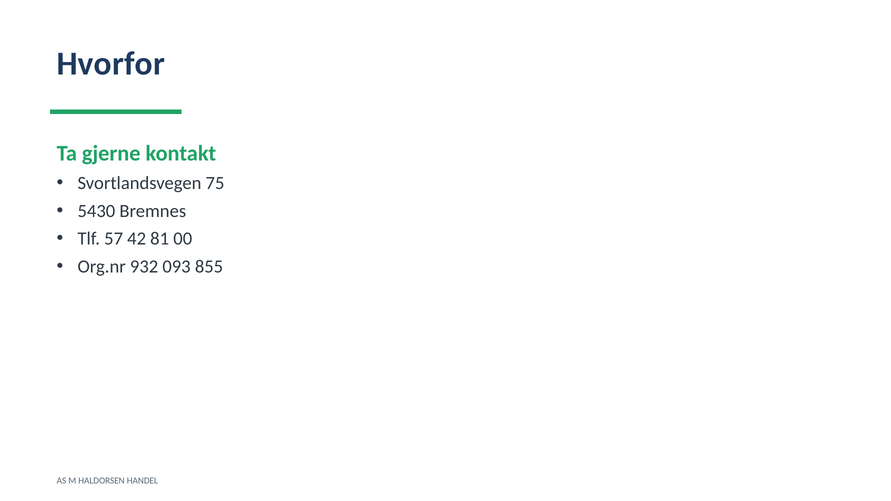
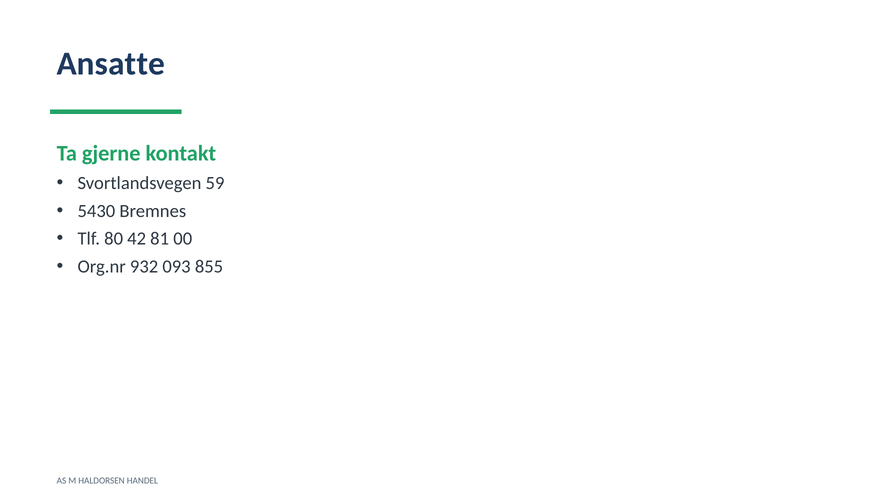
Hvorfor: Hvorfor -> Ansatte (111, 64)
75: 75 -> 59 (215, 183)
57: 57 -> 80 (114, 239)
